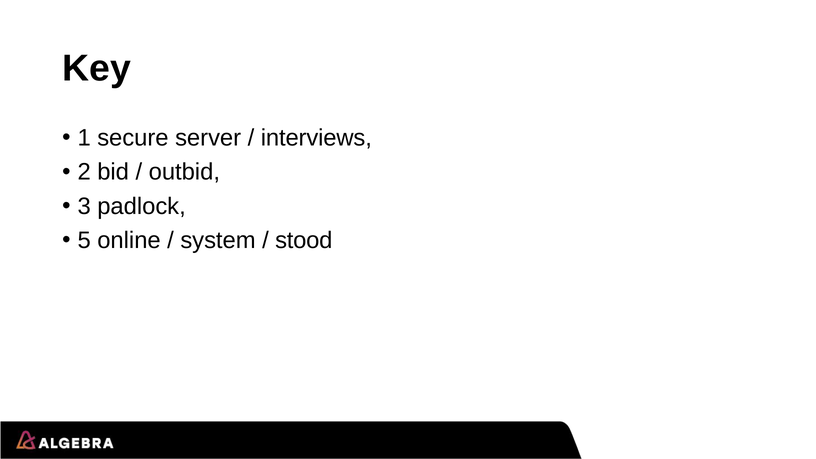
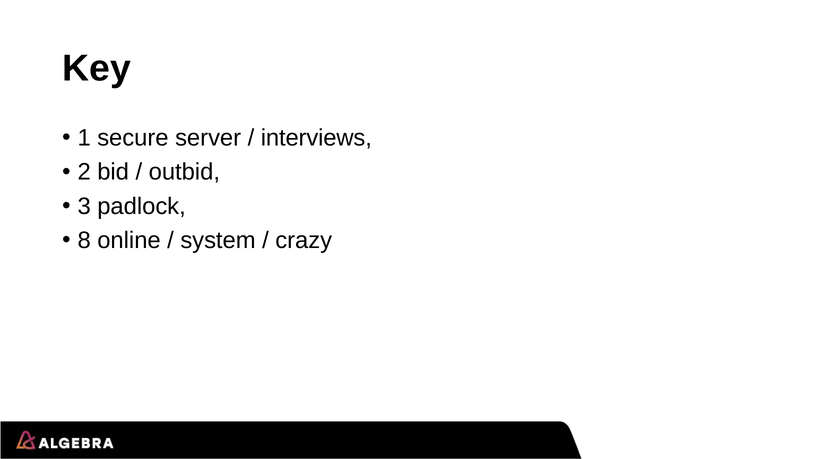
5: 5 -> 8 (84, 240)
stood: stood -> crazy (304, 240)
